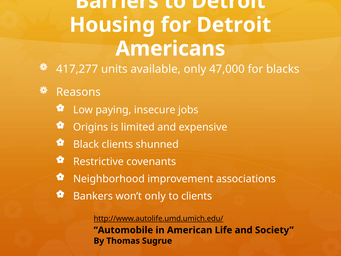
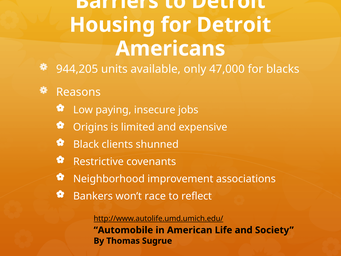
417,277: 417,277 -> 944,205 (77, 69)
won’t only: only -> race (155, 196)
to clients: clients -> reflect (197, 196)
